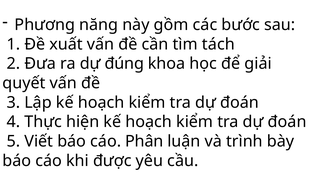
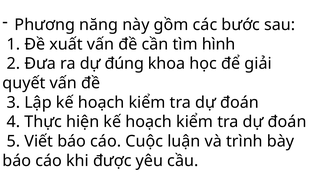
tách: tách -> hình (219, 44)
Phân: Phân -> Cuộc (144, 141)
